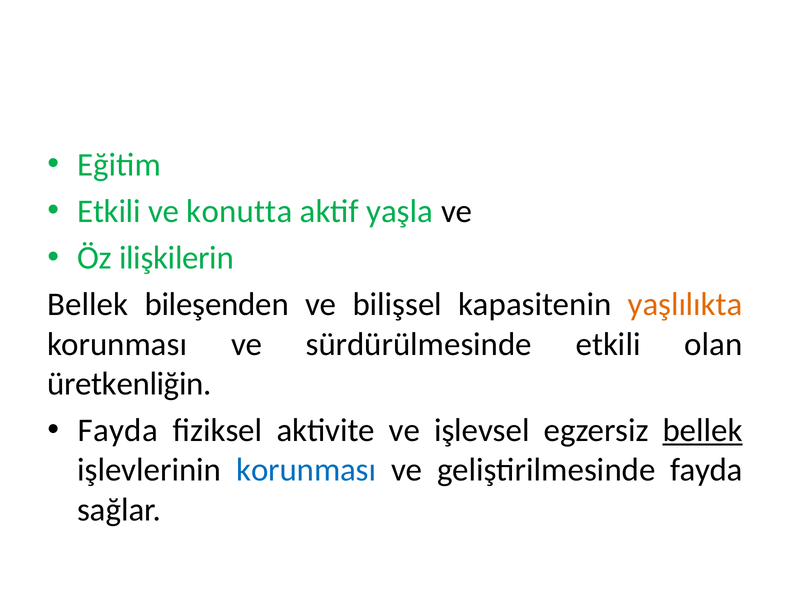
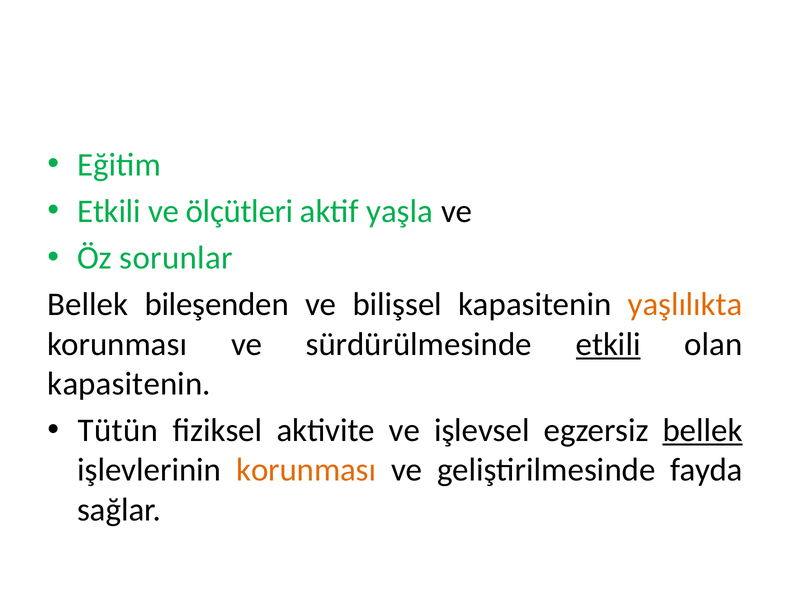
konutta: konutta -> ölçütleri (240, 211)
ilişkilerin: ilişkilerin -> sorunlar (176, 258)
etkili underline: none -> present (608, 344)
üretkenliğin: üretkenliğin -> kapasitenin (129, 383)
Fayda: Fayda -> Tütün (118, 430)
korunması colour: blue -> orange (306, 469)
